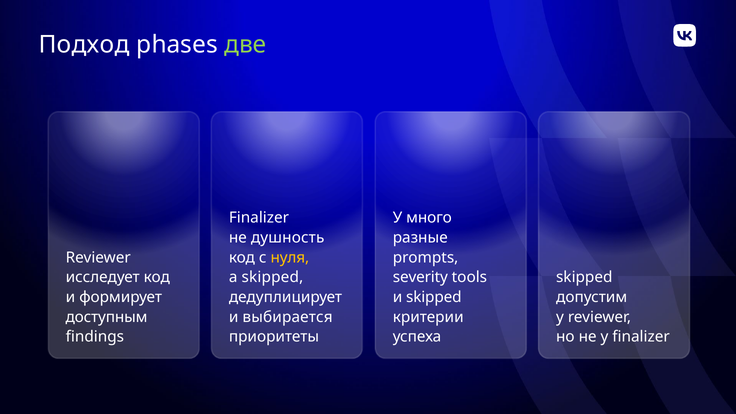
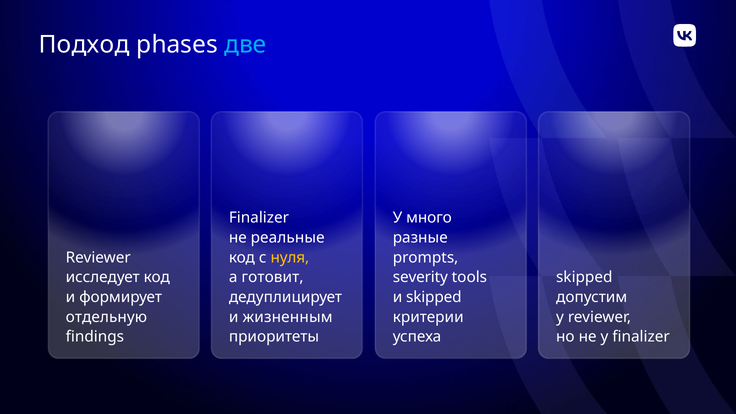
две colour: light green -> light blue (245, 45)
душность: душность -> реальные (288, 238)
а skipped: skipped -> готовит (272, 277)
доступным: доступным -> отдельную (106, 317)
выбирается: выбирается -> жизненным (288, 317)
